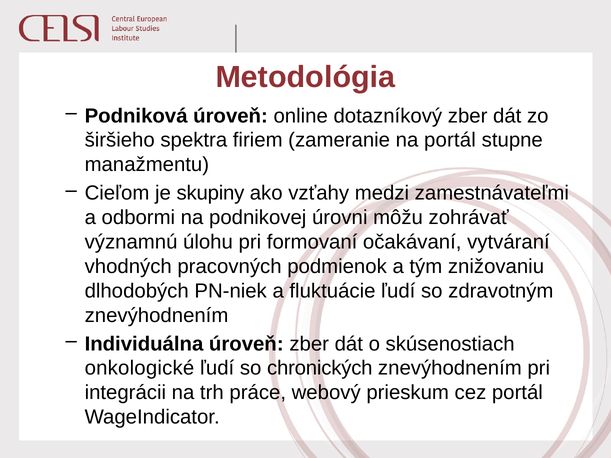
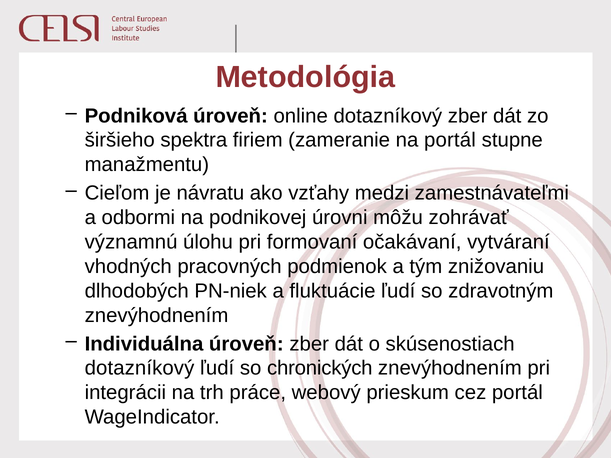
skupiny: skupiny -> návratu (210, 193)
onkologické: onkologické -> dotazníkový (139, 368)
